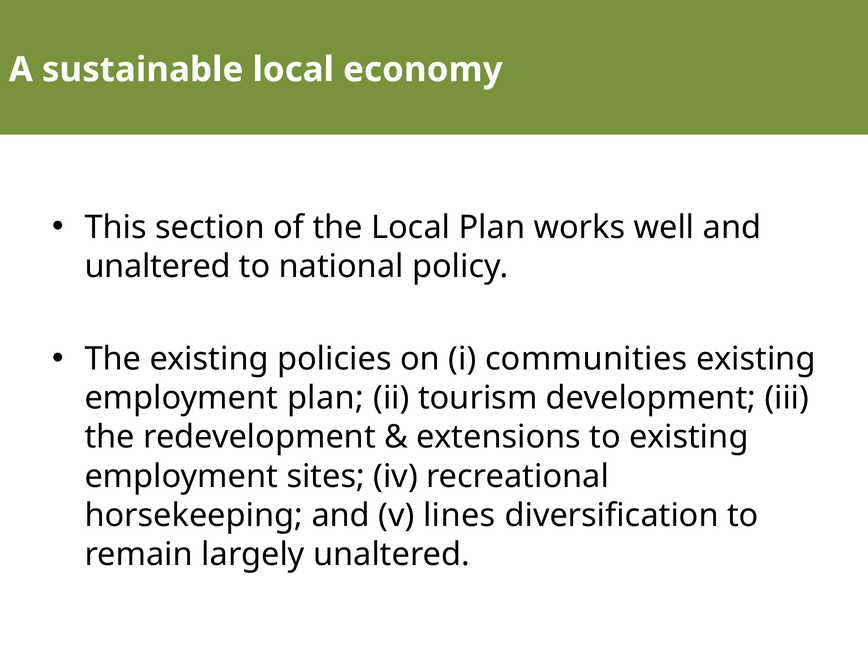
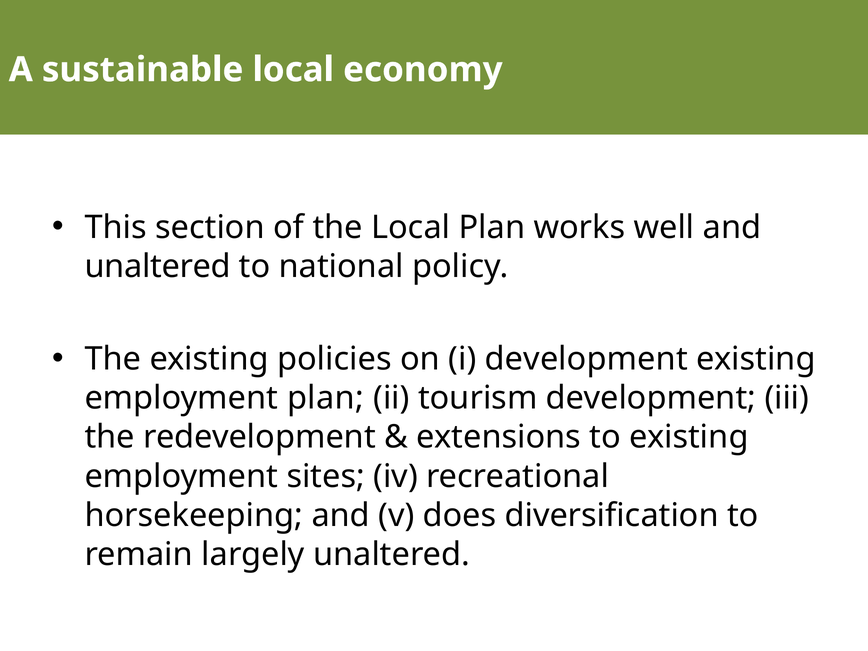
i communities: communities -> development (586, 359)
lines: lines -> does (460, 515)
